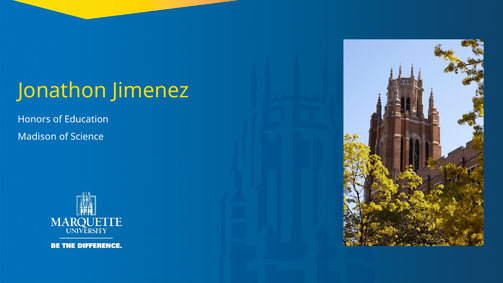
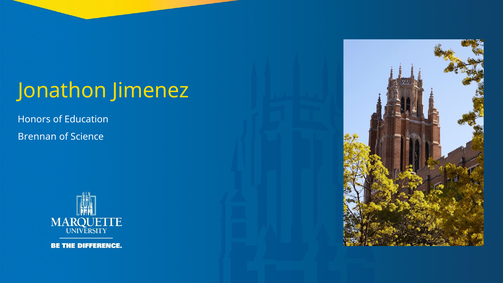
Madison: Madison -> Brennan (37, 137)
